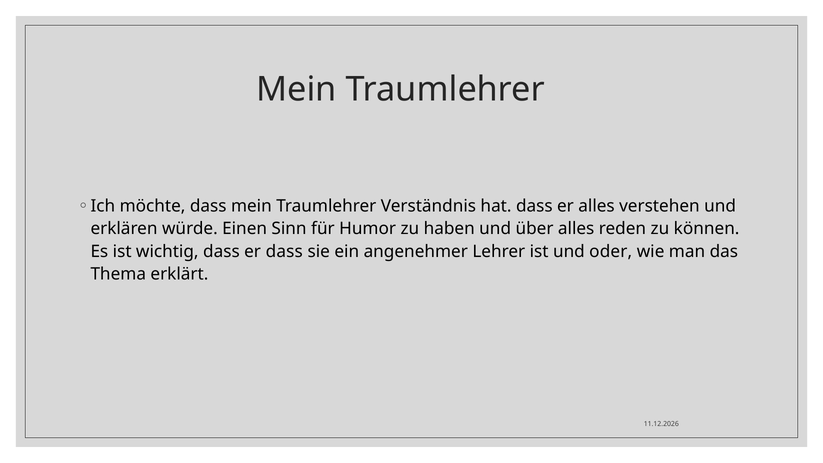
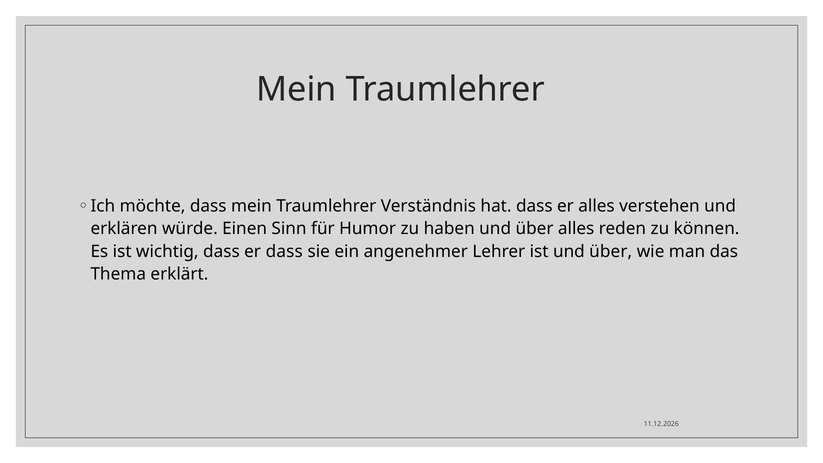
ist und oder: oder -> über (611, 251)
